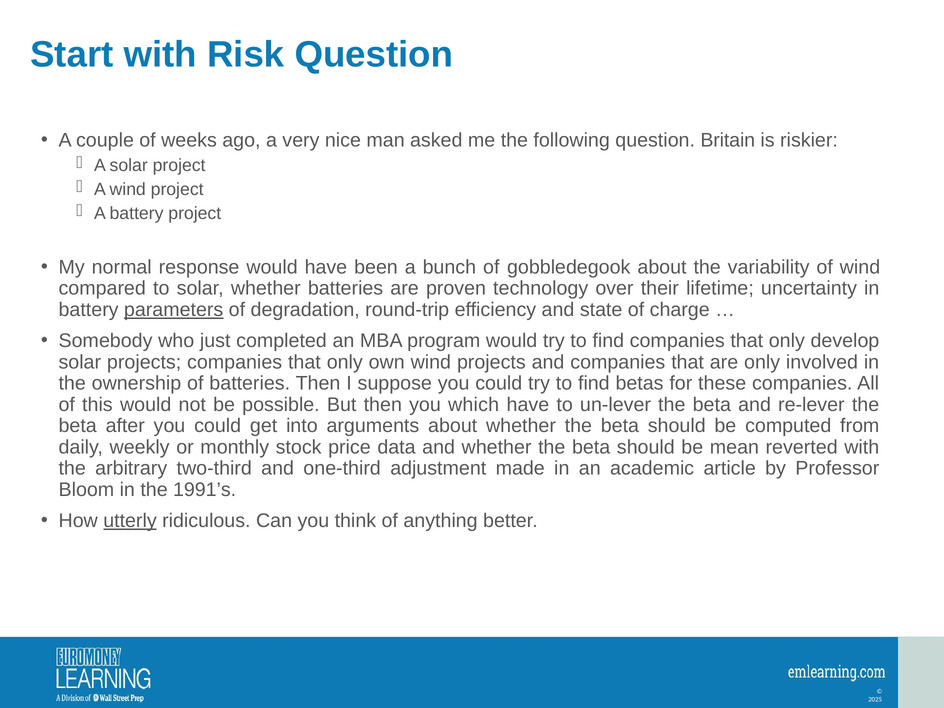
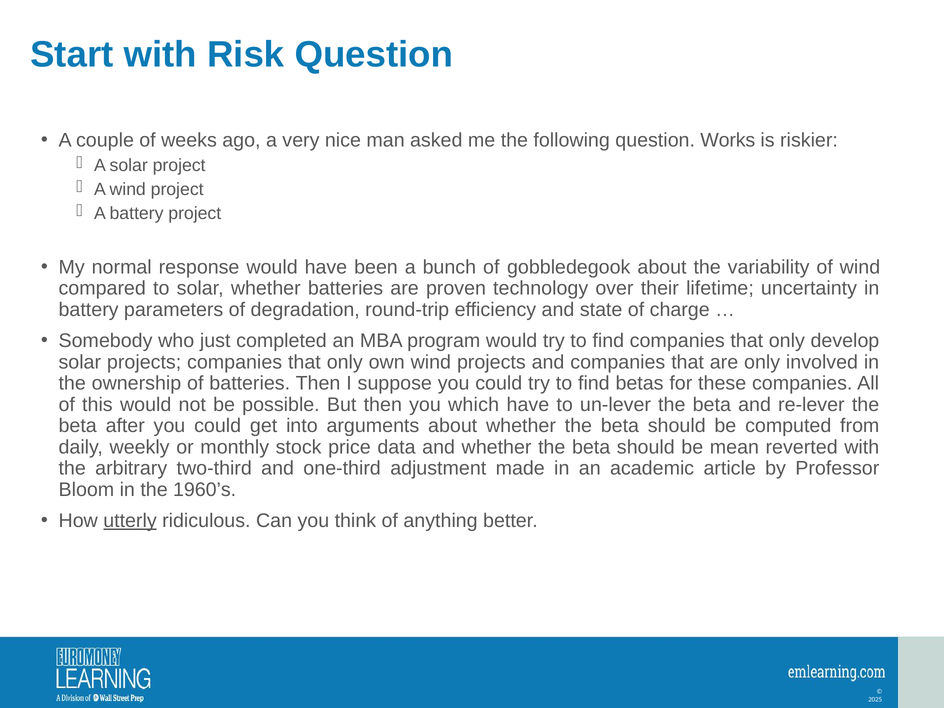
Britain: Britain -> Works (728, 140)
parameters underline: present -> none (174, 310)
1991’s: 1991’s -> 1960’s (205, 490)
